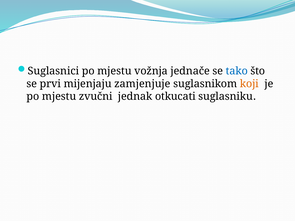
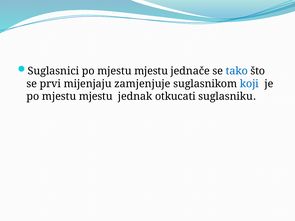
Suglasnici po mjestu vožnja: vožnja -> mjestu (151, 71)
koji colour: orange -> blue (249, 84)
zvučni: zvučni -> mjestu (96, 97)
